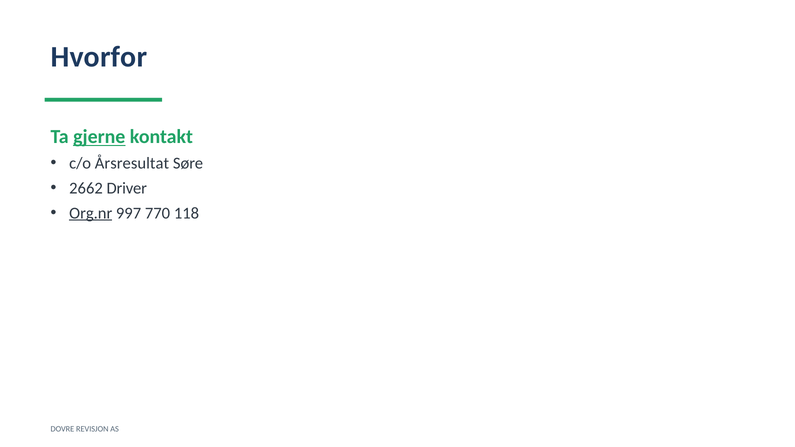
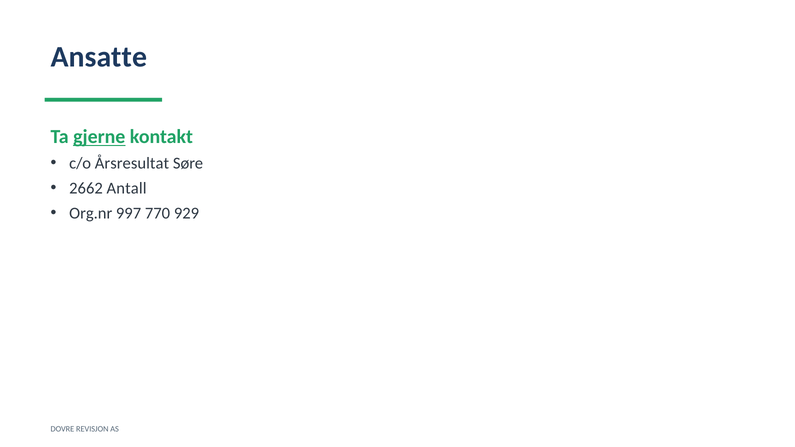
Hvorfor: Hvorfor -> Ansatte (99, 57)
Driver: Driver -> Antall (127, 188)
Org.nr underline: present -> none (91, 213)
118: 118 -> 929 (186, 213)
